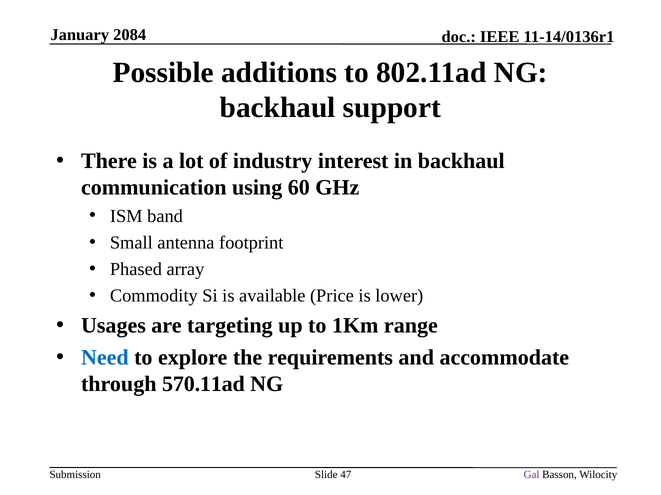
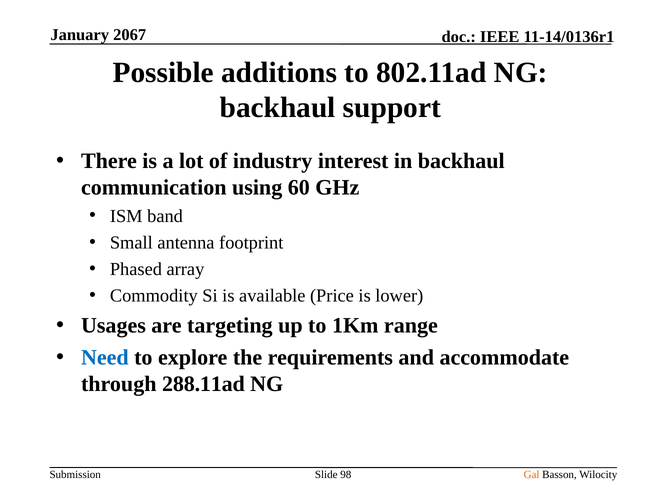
2084: 2084 -> 2067 (130, 35)
570.11ad: 570.11ad -> 288.11ad (203, 385)
47: 47 -> 98 (346, 475)
Gal colour: purple -> orange (532, 475)
